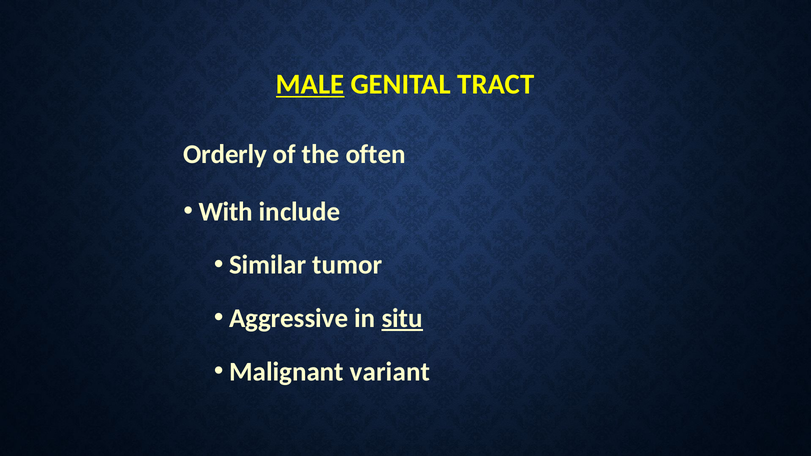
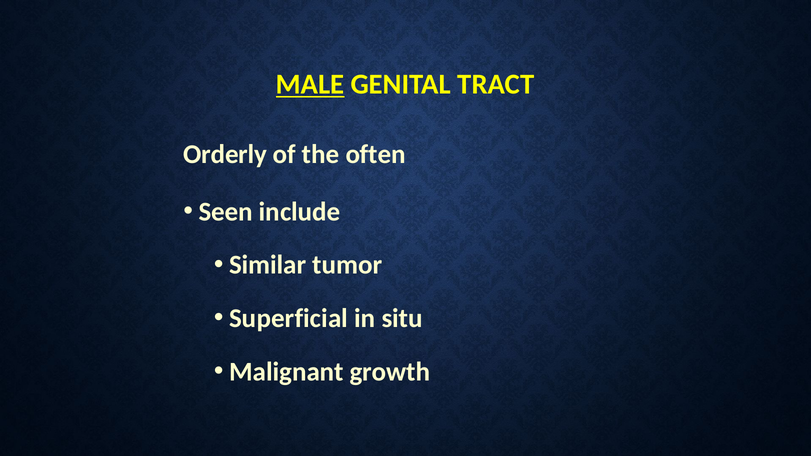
With: With -> Seen (226, 212)
Aggressive: Aggressive -> Superficial (289, 318)
situ underline: present -> none (402, 318)
variant: variant -> growth (390, 372)
